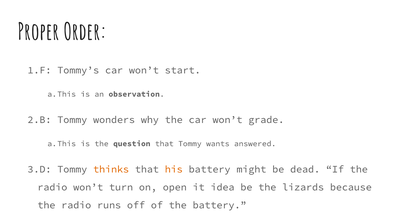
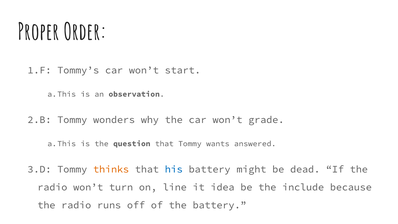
his colour: orange -> blue (174, 169)
open: open -> line (175, 187)
lizards: lizards -> include (303, 187)
